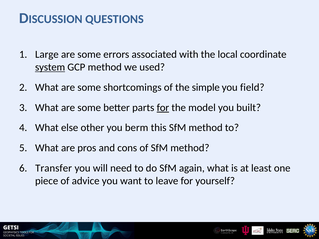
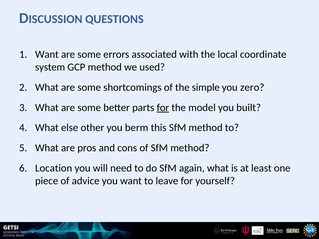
Large: Large -> Want (47, 55)
system underline: present -> none (50, 67)
field: field -> zero (252, 87)
Transfer: Transfer -> Location (54, 168)
